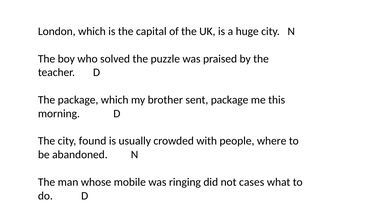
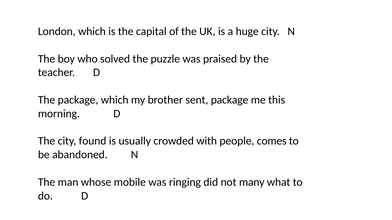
where: where -> comes (272, 141)
cases: cases -> many (252, 182)
